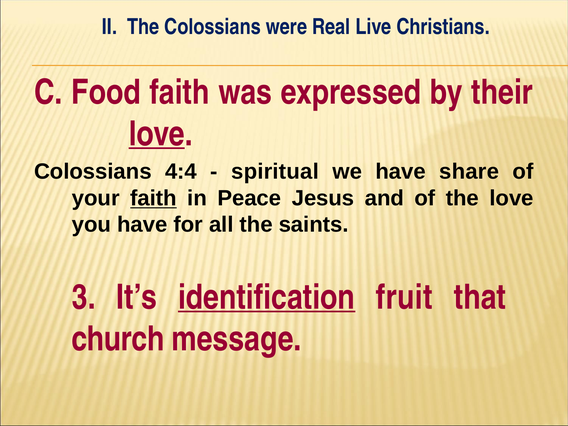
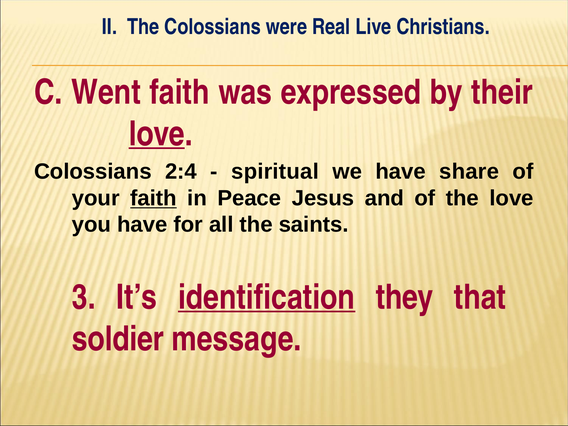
Food: Food -> Went (106, 92)
4:4: 4:4 -> 2:4 (181, 172)
fruit: fruit -> they (405, 297)
church: church -> soldier (118, 339)
